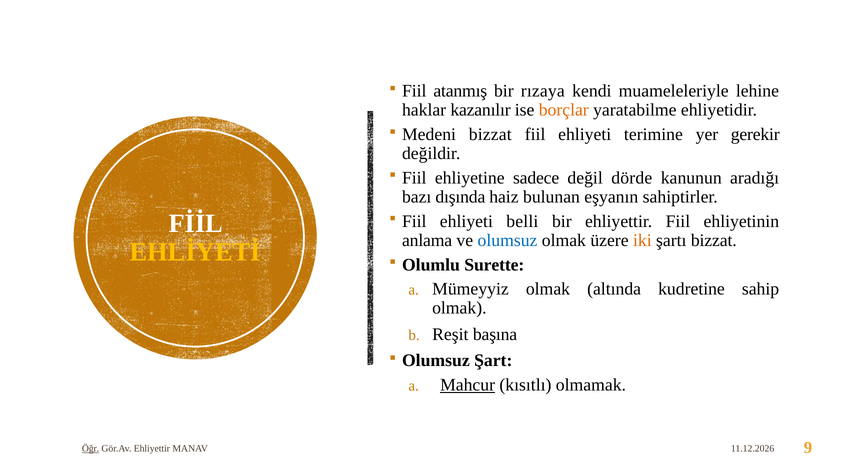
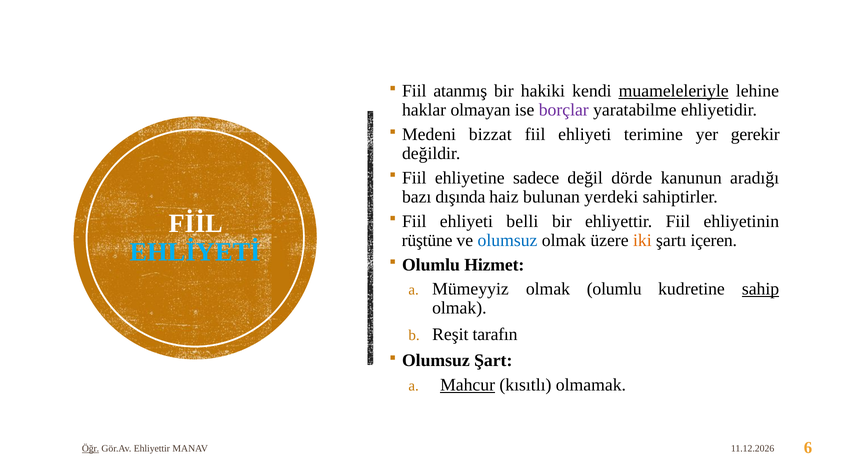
rızaya: rızaya -> hakiki (543, 91)
muameleleriyle underline: none -> present (674, 91)
kazanılır: kazanılır -> olmayan (481, 110)
borçlar colour: orange -> purple (564, 110)
eşyanın: eşyanın -> yerdeki (611, 197)
anlama: anlama -> rüştüne (427, 241)
şartı bizzat: bizzat -> içeren (714, 241)
EHLİYETİ colour: yellow -> light blue (195, 252)
Surette: Surette -> Hizmet (494, 265)
olmak altında: altında -> olumlu (614, 289)
sahip underline: none -> present (761, 289)
başına: başına -> tarafın (495, 335)
9: 9 -> 6 (808, 448)
